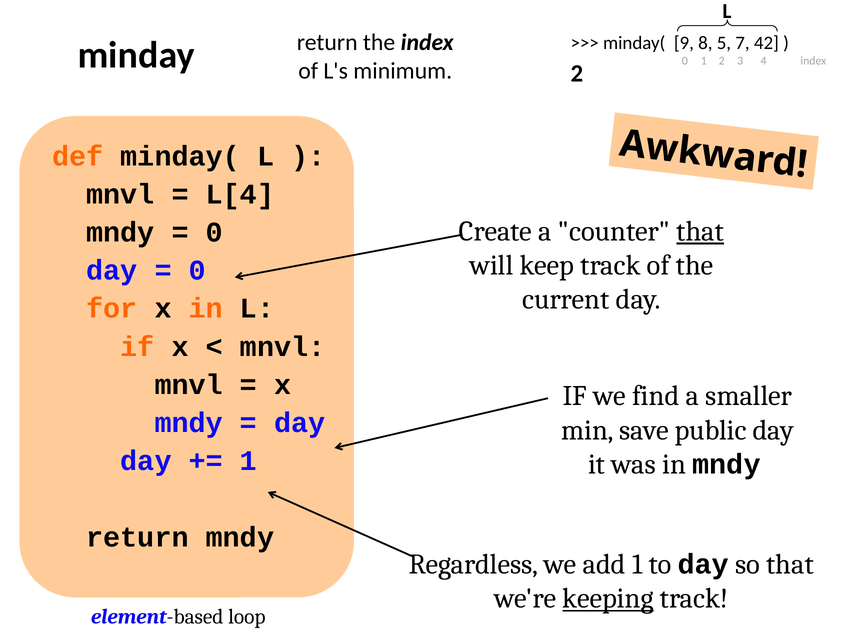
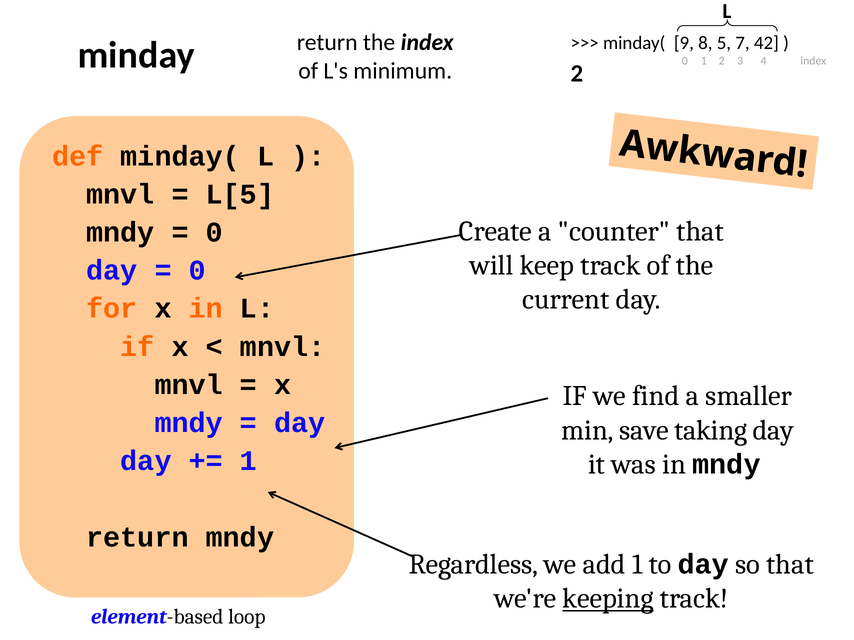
L[4: L[4 -> L[5 (240, 194)
that underline: present -> none (700, 231)
public: public -> taking (711, 430)
